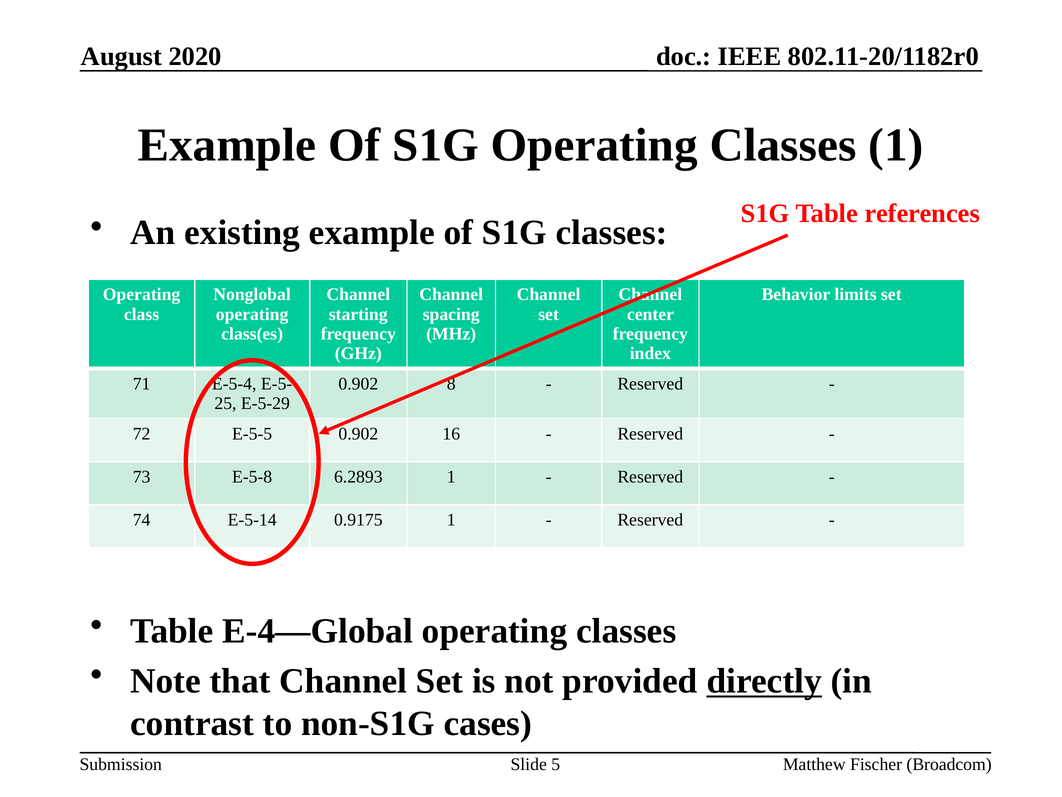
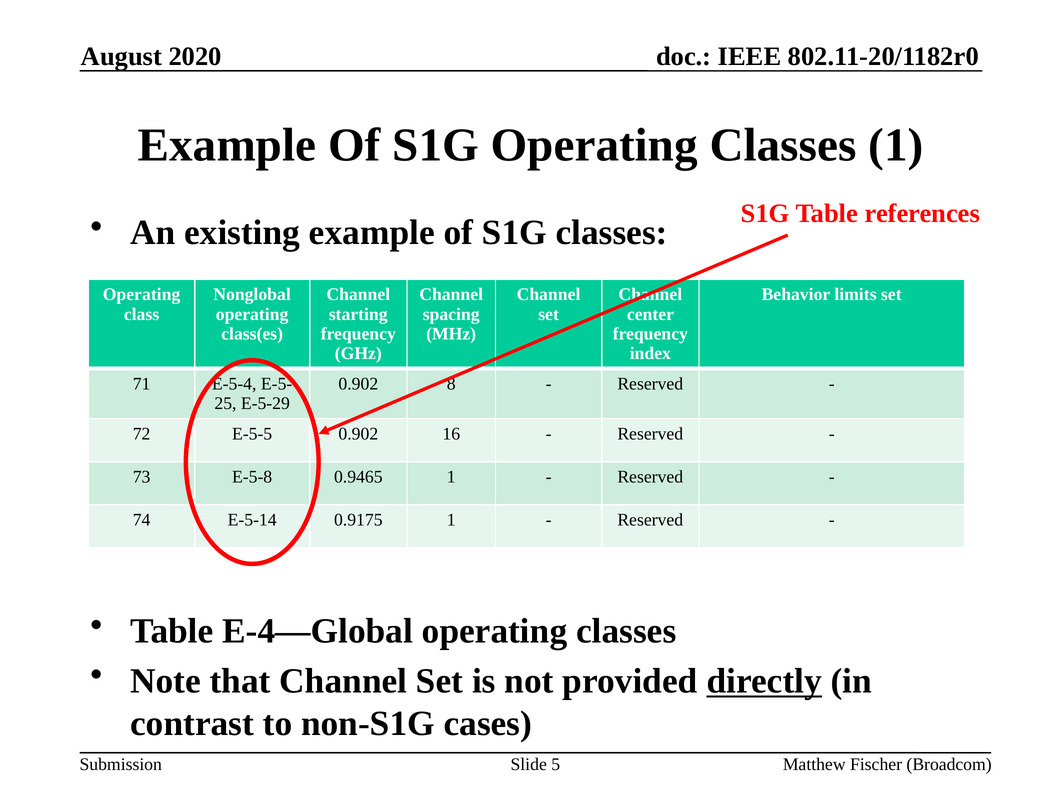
6.2893: 6.2893 -> 0.9465 (358, 477)
